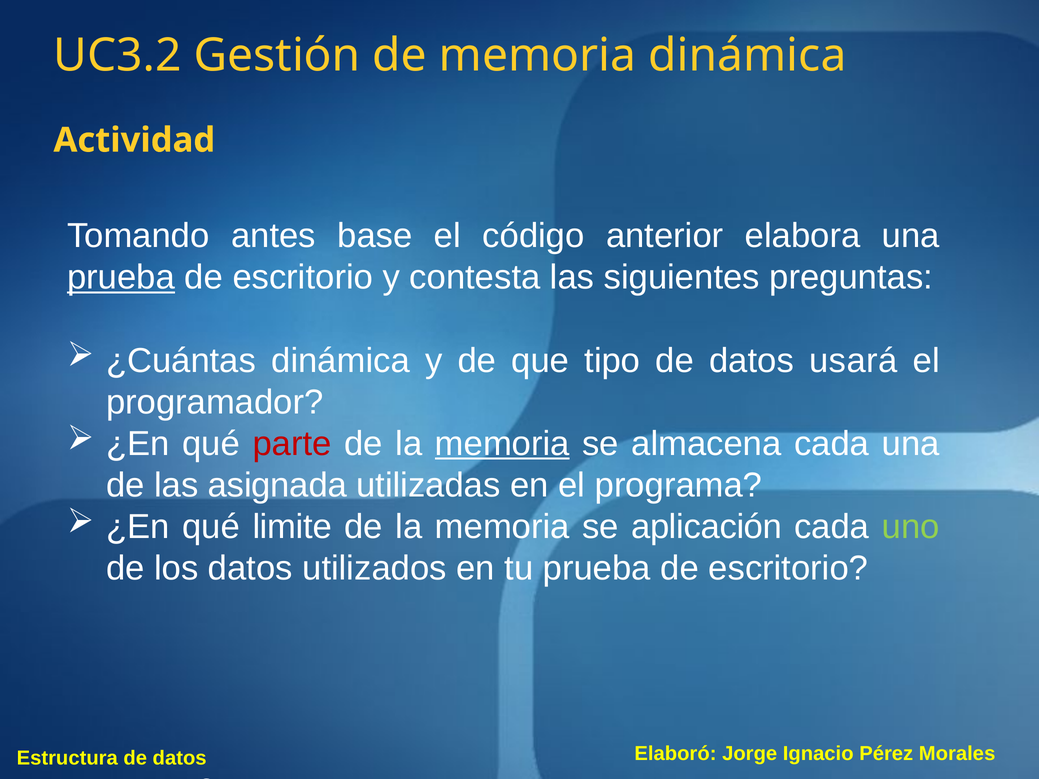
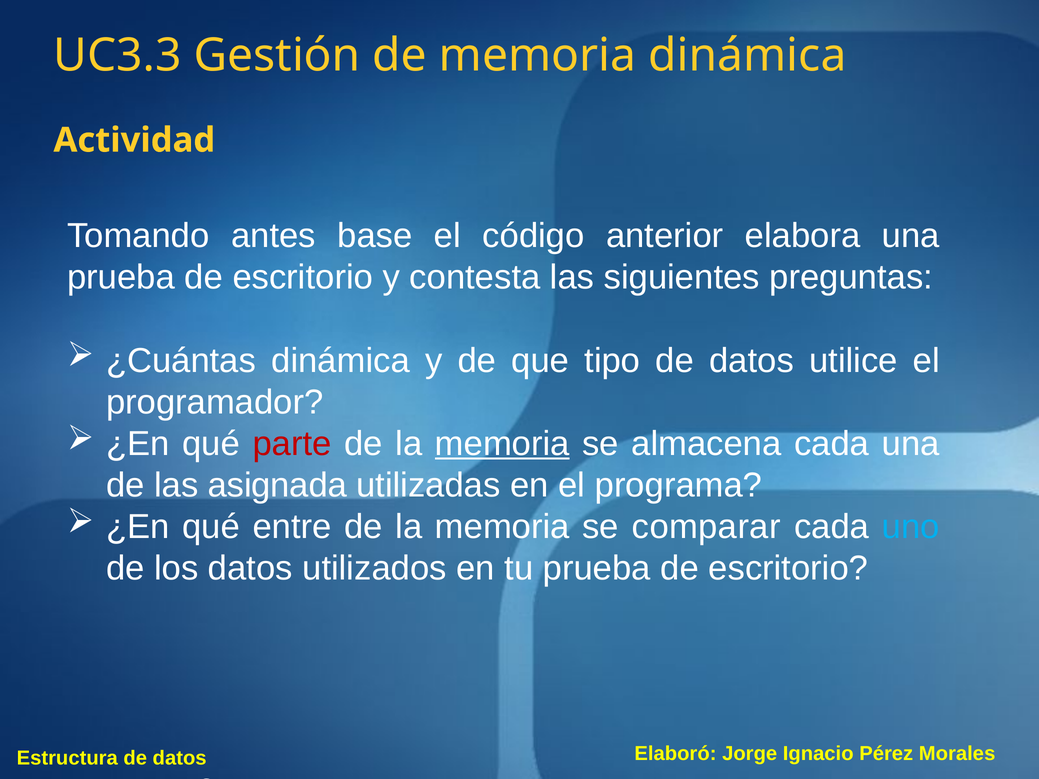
UC3.2: UC3.2 -> UC3.3 (118, 56)
prueba underline: present -> none (121, 278)
usará: usará -> utilice (853, 361)
limite: limite -> entre (292, 527)
aplicación: aplicación -> comparar (706, 527)
uno colour: light green -> light blue (911, 527)
